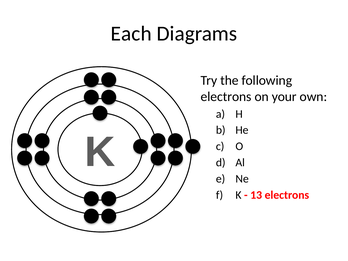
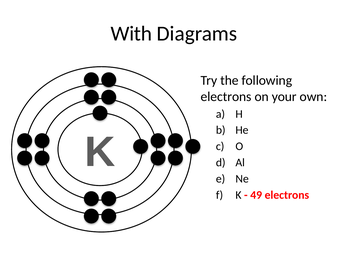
Each: Each -> With (131, 34)
13: 13 -> 49 (256, 195)
